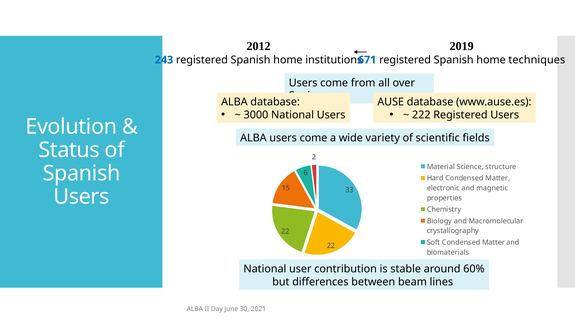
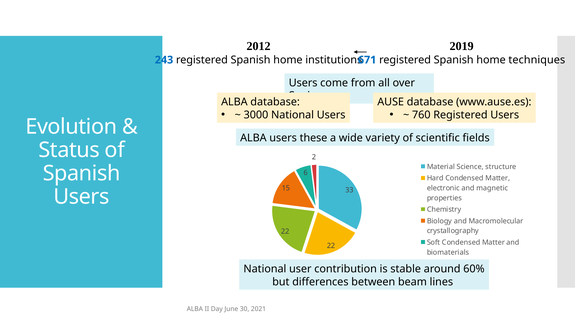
222: 222 -> 760 (421, 115)
ALBA users come: come -> these (314, 138)
